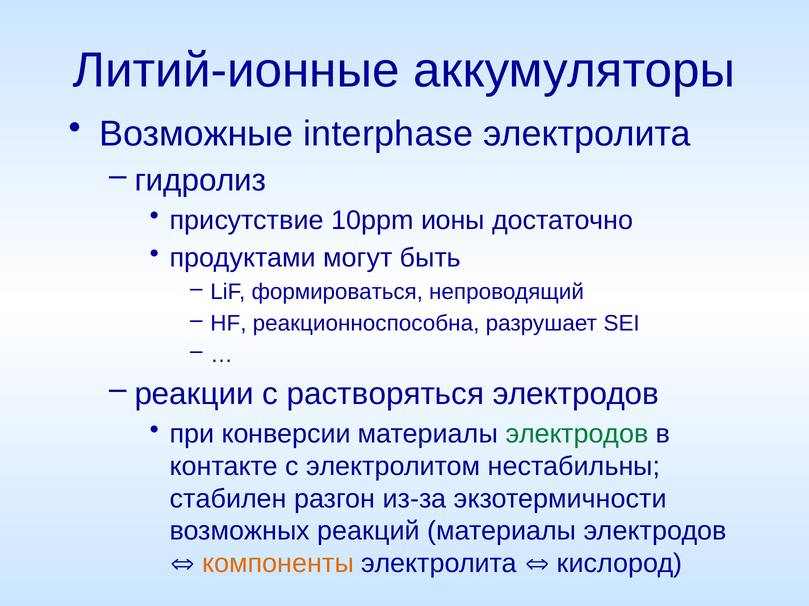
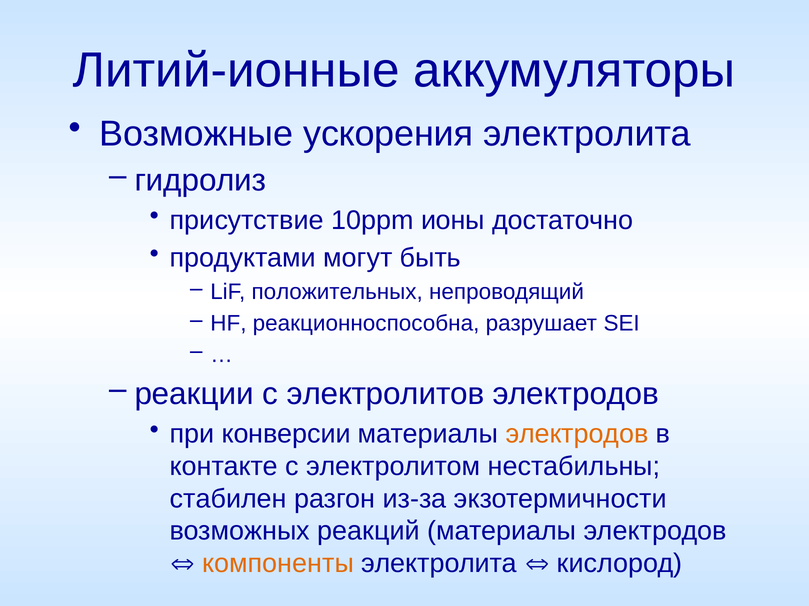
interphase: interphase -> ускорения (388, 134)
формироваться: формироваться -> положительных (337, 292)
растворяться: растворяться -> электролитов (386, 394)
электродов colour: green -> orange (577, 435)
